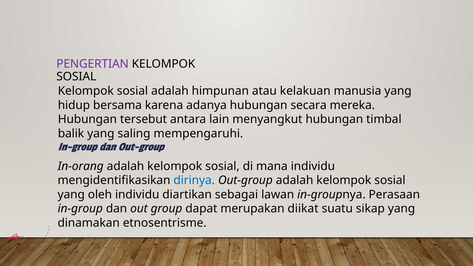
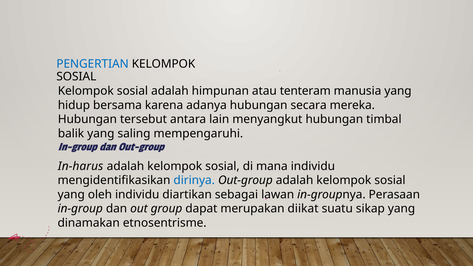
PENGERTIAN colour: purple -> blue (93, 64)
kelakuan: kelakuan -> tenteram (305, 91)
In-orang: In-orang -> In-harus (81, 166)
